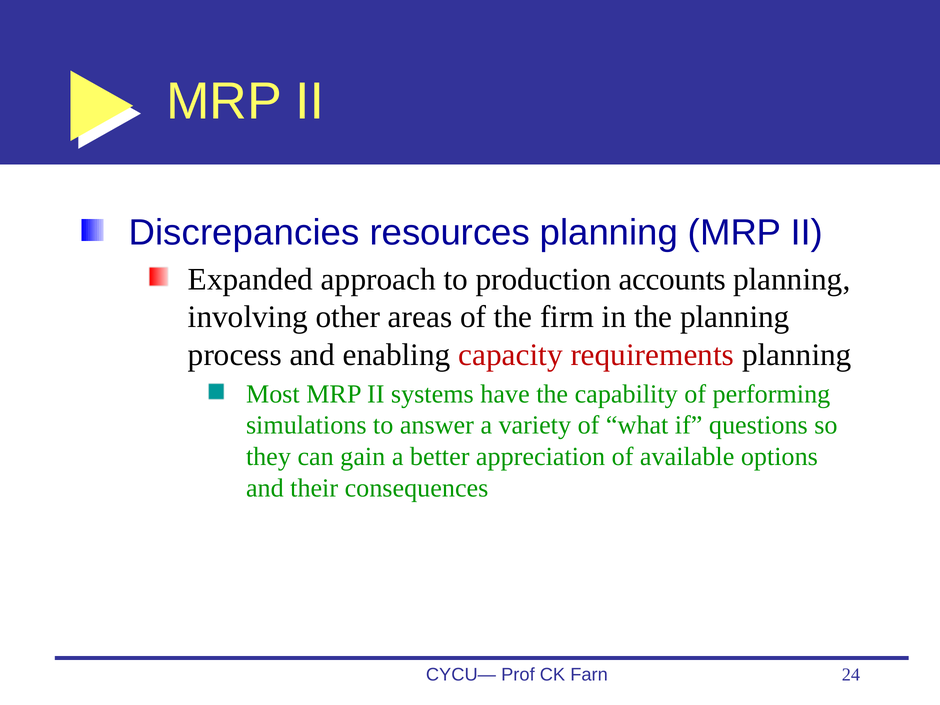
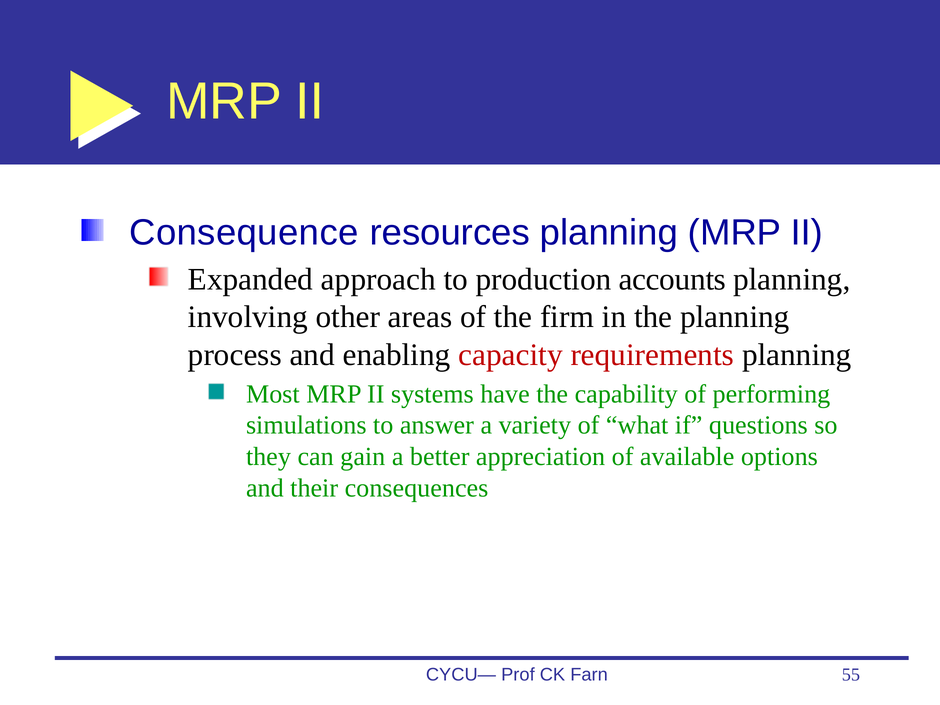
Discrepancies: Discrepancies -> Consequence (244, 233)
24: 24 -> 55 (851, 675)
